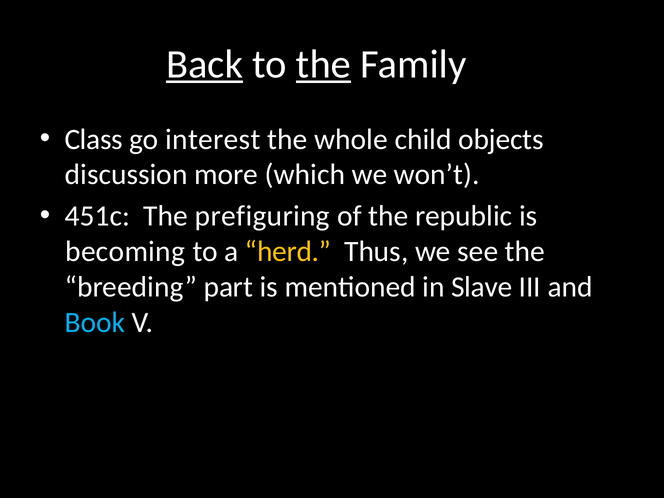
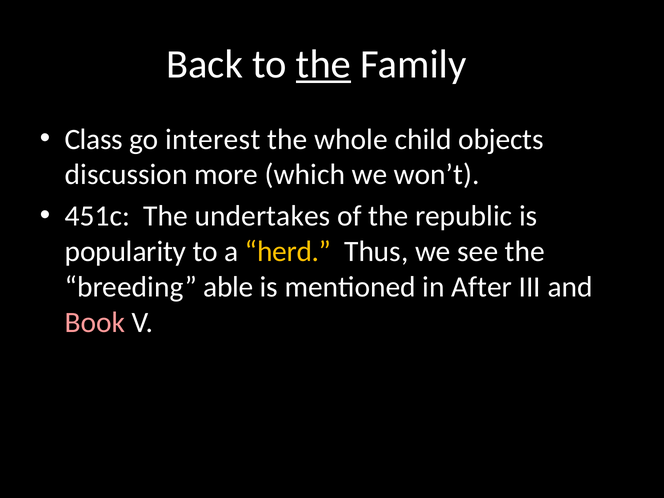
Back underline: present -> none (205, 64)
prefiguring: prefiguring -> undertakes (262, 216)
becoming: becoming -> popularity (125, 251)
part: part -> able (228, 287)
Slave: Slave -> After (482, 287)
Book colour: light blue -> pink (95, 322)
